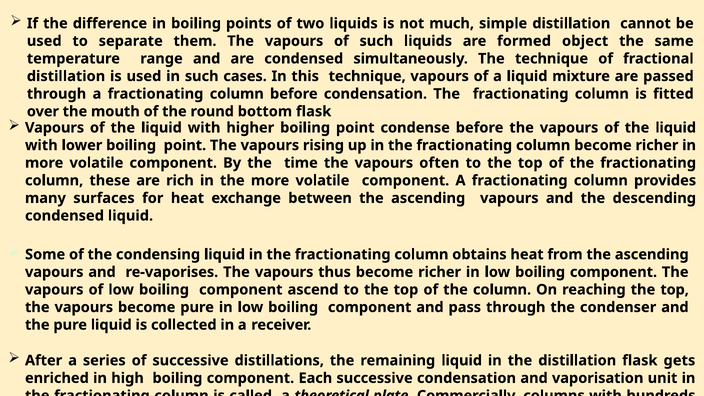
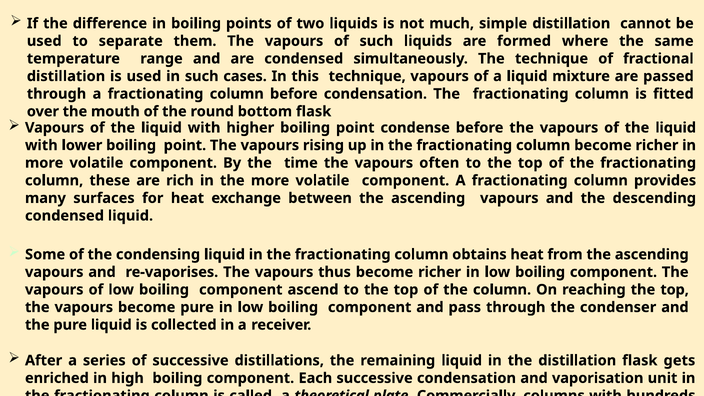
object: object -> where (585, 41)
